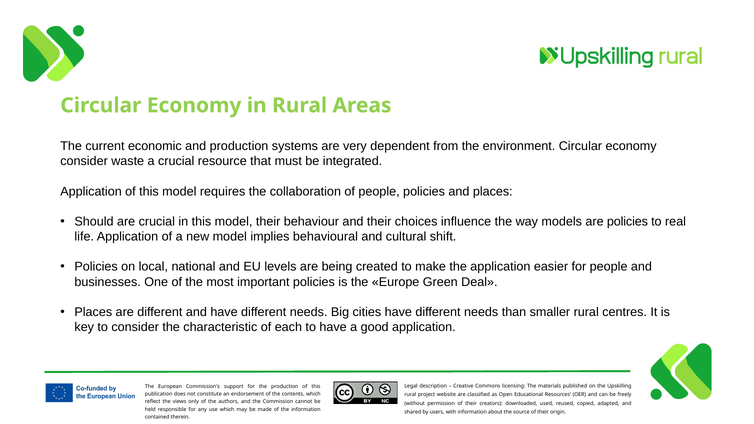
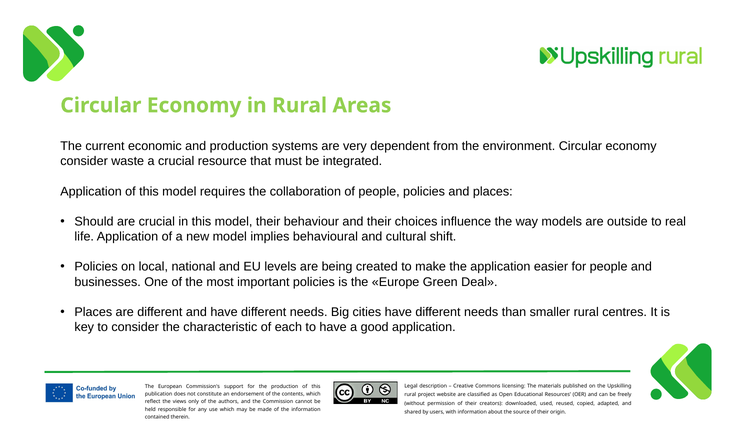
are policies: policies -> outside (627, 222)
